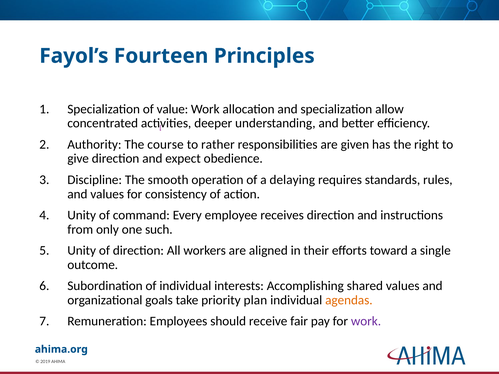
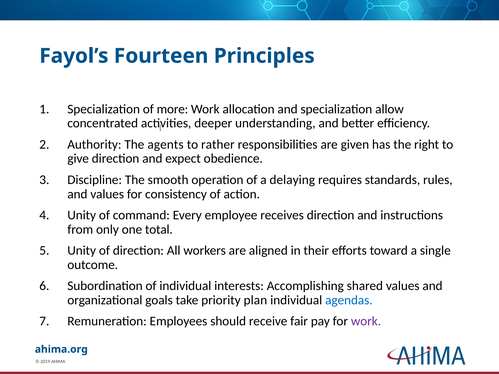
value: value -> more (172, 109)
course: course -> agents (165, 145)
such: such -> total (159, 230)
agendas colour: orange -> blue (349, 300)
